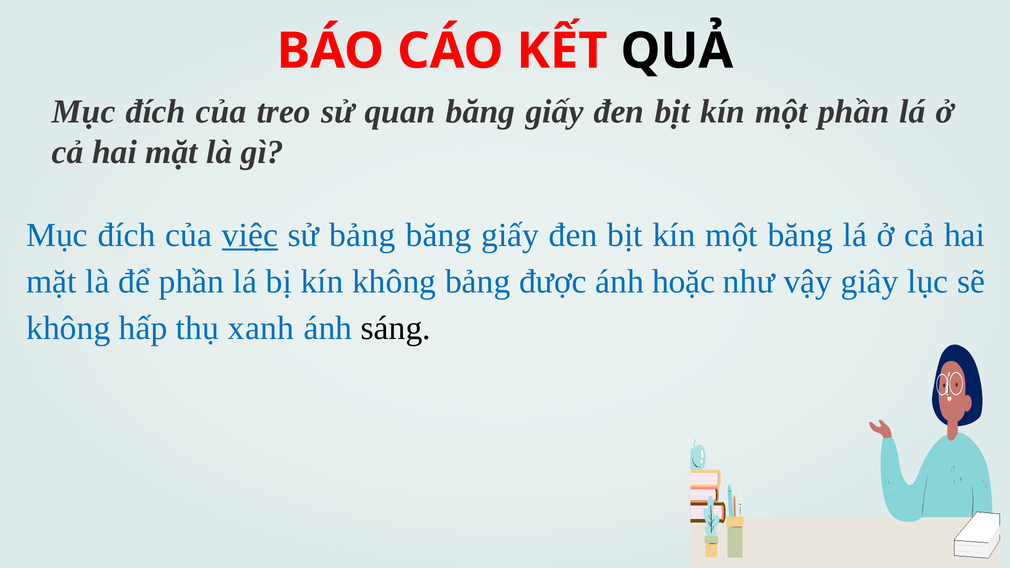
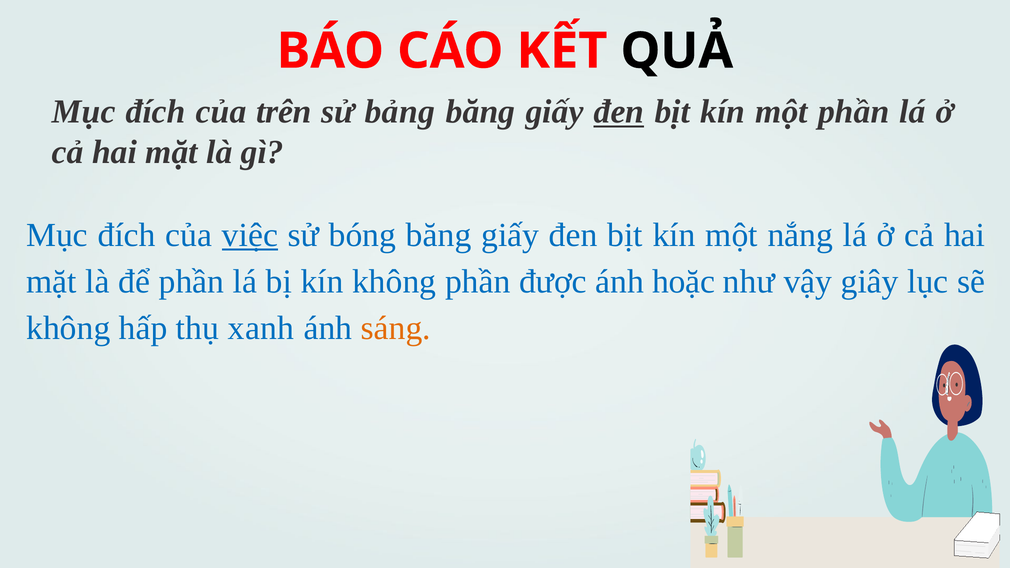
treo: treo -> trên (284, 112)
quan: quan -> bảng (400, 112)
đen underline: none -> present (619, 112)
sử bảng: bảng -> bóng (362, 235)
một băng: băng -> nắng (800, 235)
không bảng: bảng -> phần (478, 282)
sáng colour: black -> orange (396, 328)
